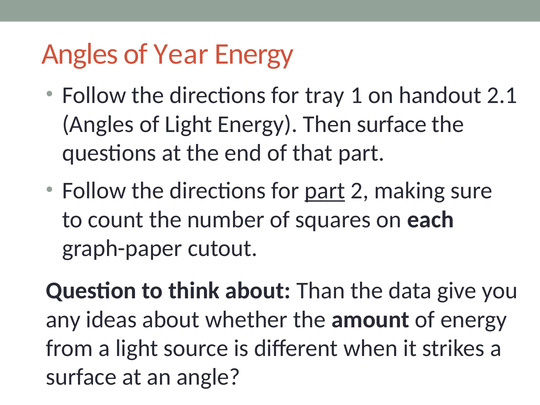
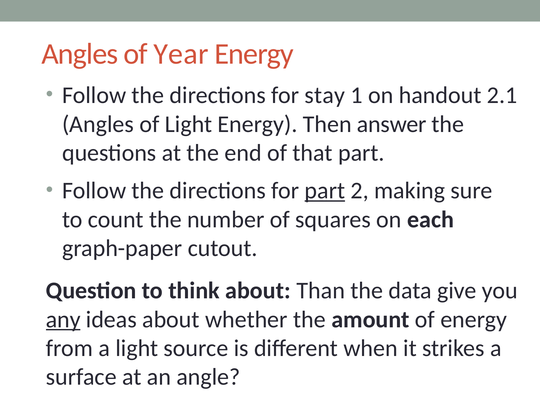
tray: tray -> stay (325, 95)
Then surface: surface -> answer (392, 124)
any underline: none -> present (63, 319)
